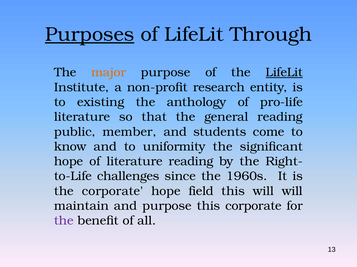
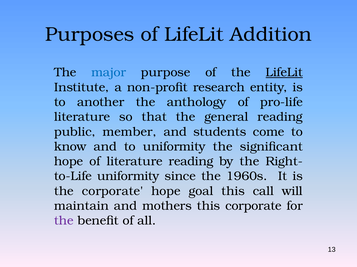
Purposes underline: present -> none (90, 34)
Through: Through -> Addition (271, 34)
major colour: orange -> blue (109, 73)
existing: existing -> another (101, 102)
challenges: challenges -> uniformity (128, 177)
field: field -> goal (201, 192)
this will: will -> call (263, 192)
and purpose: purpose -> mothers (167, 206)
